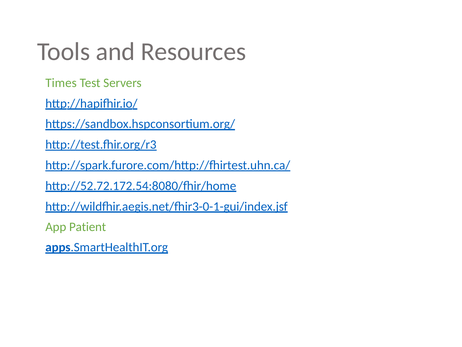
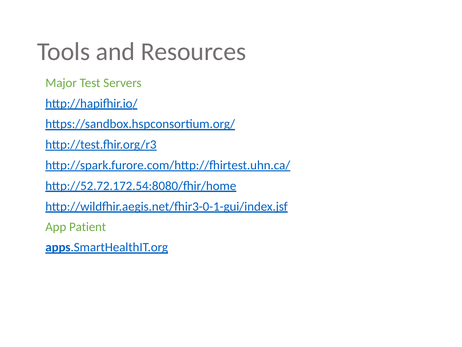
Times: Times -> Major (61, 83)
